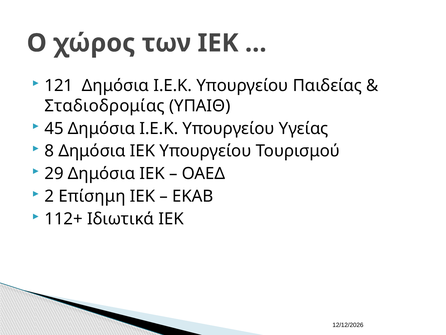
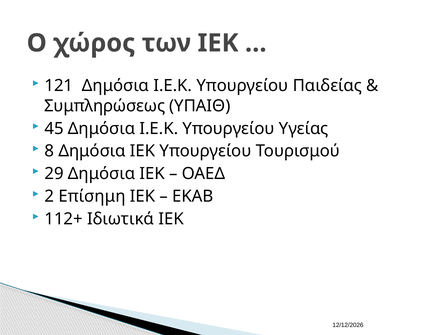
Σταδιοδρομίας: Σταδιοδρομίας -> Συμπληρώσεως (105, 106)
